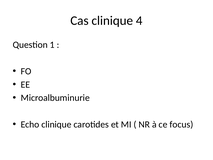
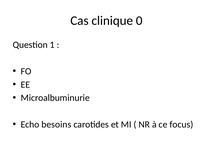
4: 4 -> 0 (139, 21)
Echo clinique: clinique -> besoins (56, 124)
